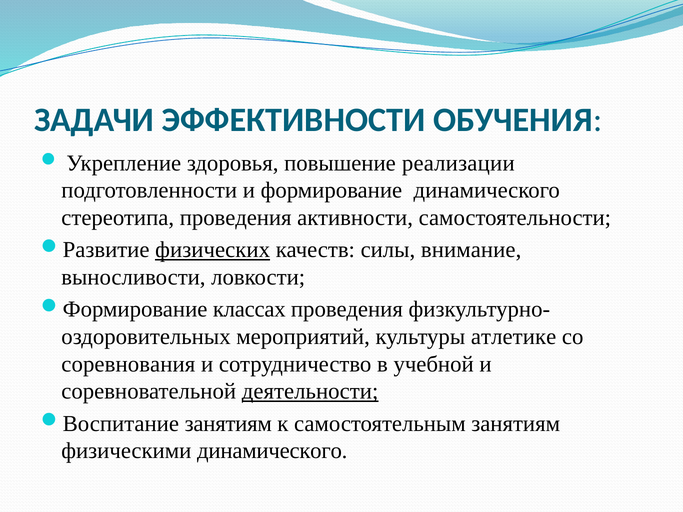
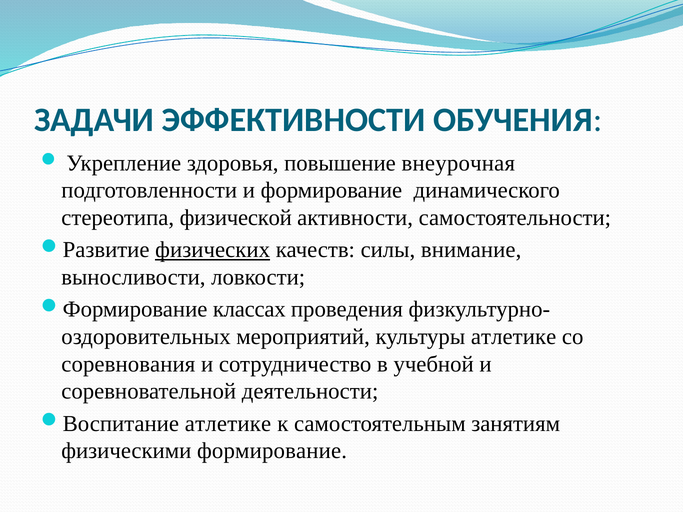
реализации: реализации -> внеурочная (458, 163)
стереотипа проведения: проведения -> физической (236, 218)
деятельности underline: present -> none (310, 392)
занятиям: занятиям -> атлетике (228, 424)
физическими динамического: динамического -> формирование (272, 451)
